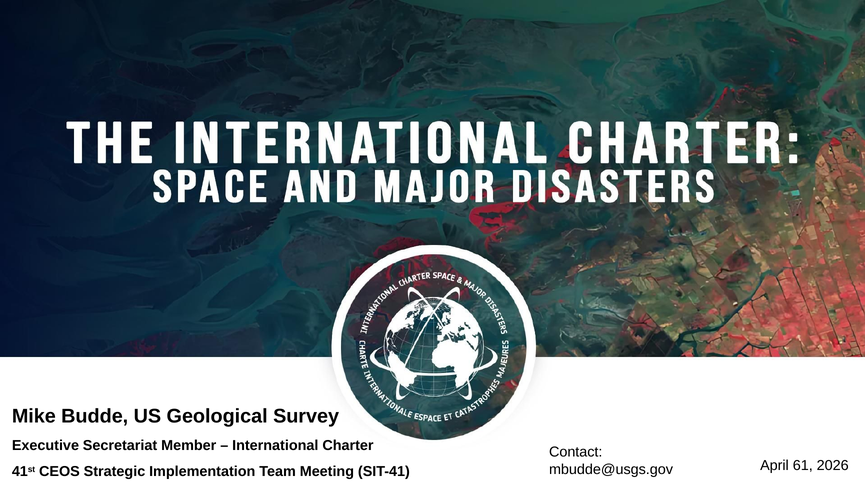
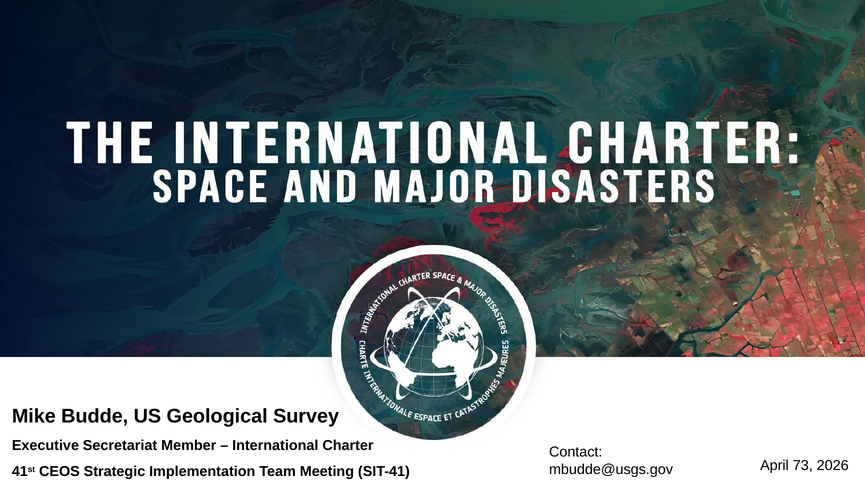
61: 61 -> 73 (803, 466)
